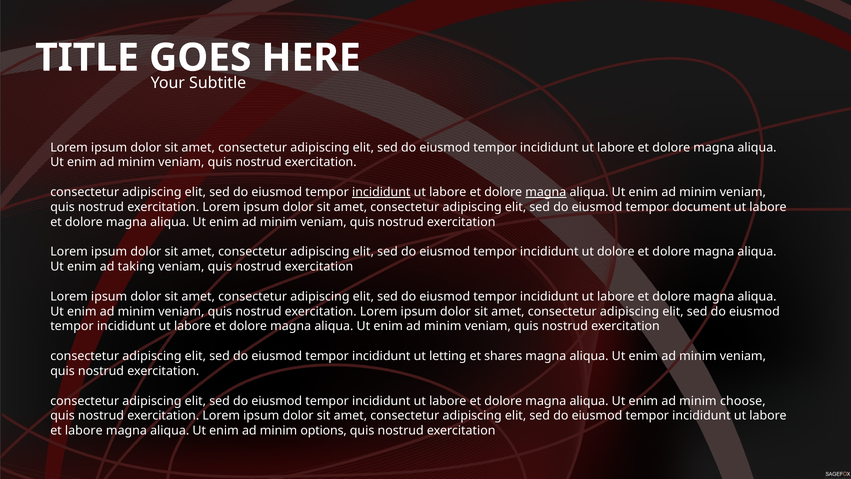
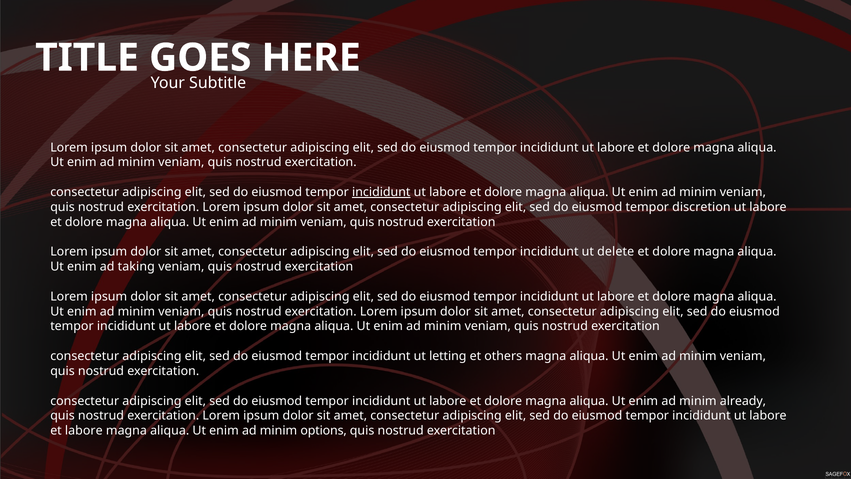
magna underline: present -> none (546, 192)
document: document -> discretion (701, 207)
ut dolore: dolore -> delete (616, 252)
shares: shares -> others (503, 356)
choose: choose -> already (743, 401)
